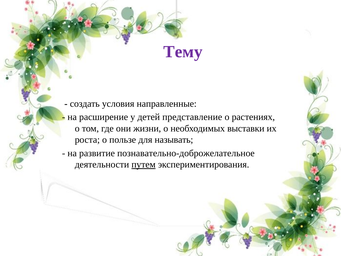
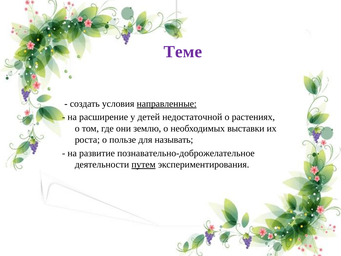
Тему: Тему -> Теме (183, 52)
направленные underline: none -> present (167, 104)
представление: представление -> недостаточной (192, 117)
жизни: жизни -> землю (147, 128)
